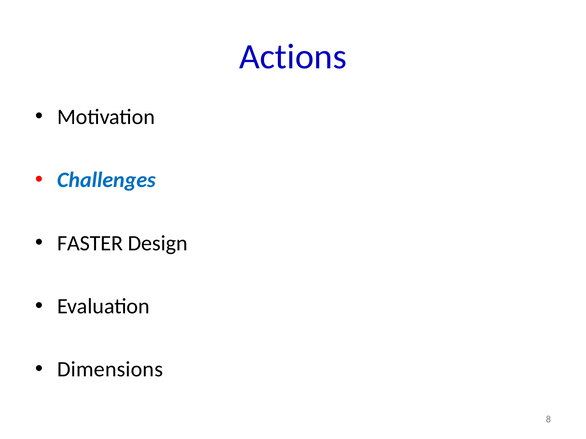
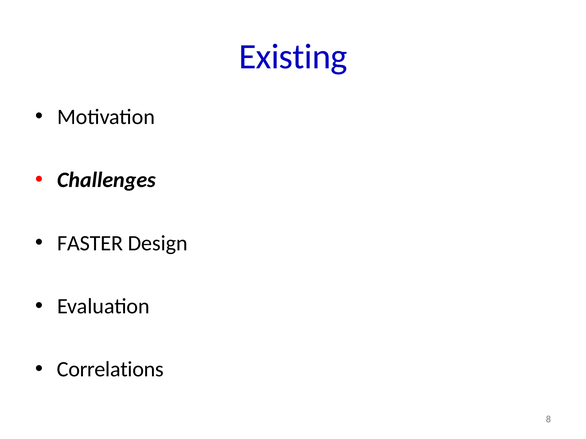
Actions: Actions -> Existing (293, 57)
Challenges colour: blue -> black (107, 180)
Dimensions: Dimensions -> Correlations (110, 370)
